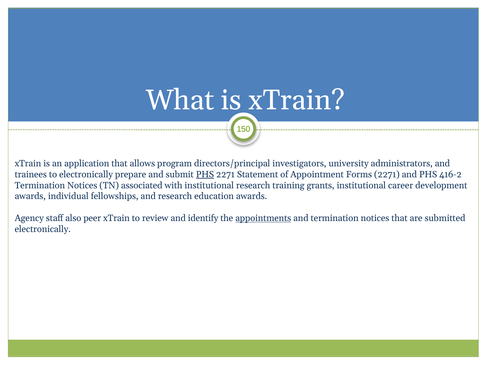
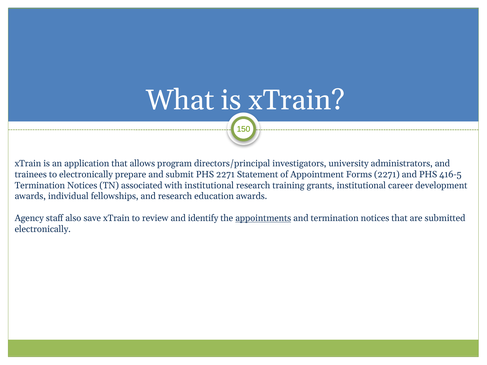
PHS underline: present -> none (205, 175)
416-2: 416-2 -> 416-5 (450, 175)
peer: peer -> save (92, 218)
